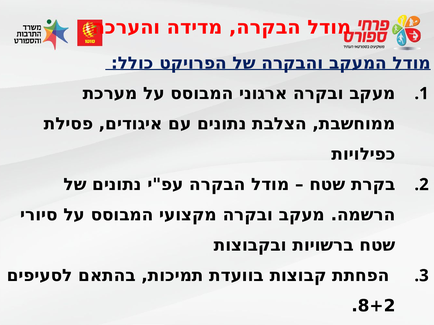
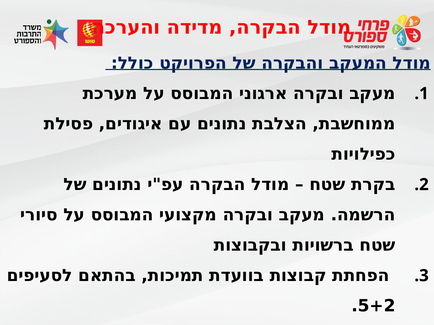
8+2: 8+2 -> 5+2 (377, 306)
